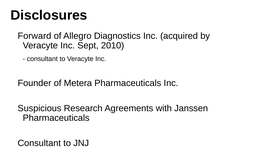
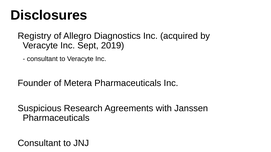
Forward: Forward -> Registry (34, 36)
2010: 2010 -> 2019 (113, 46)
